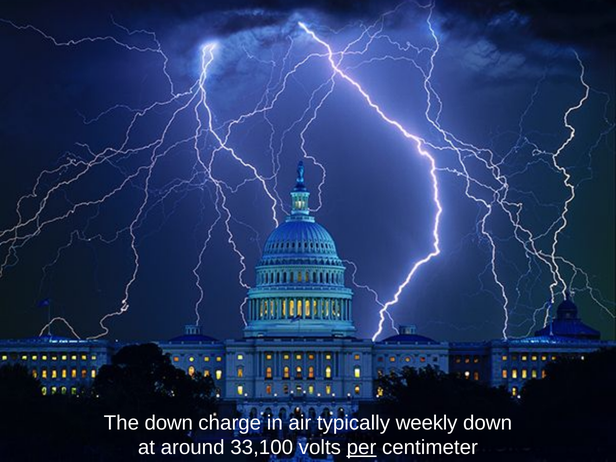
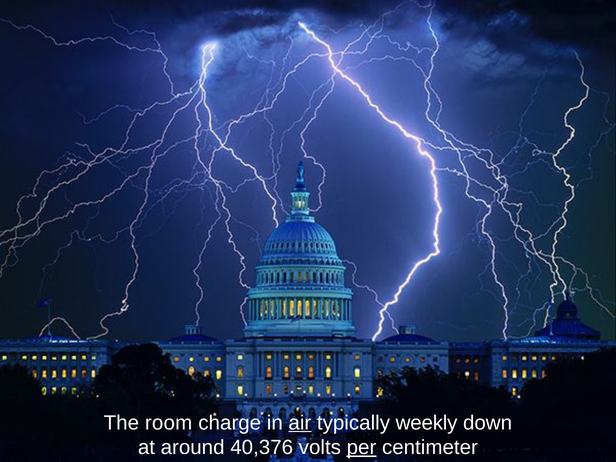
The down: down -> room (169, 423)
air underline: none -> present (300, 423)
33,100: 33,100 -> 40,376 (262, 447)
